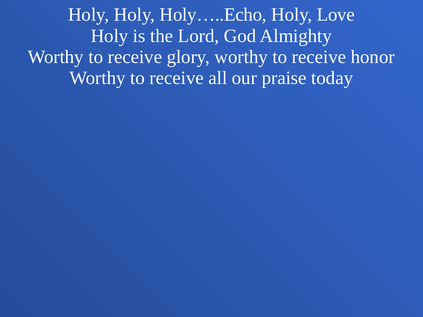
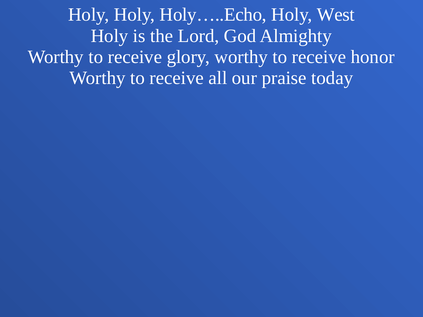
Love: Love -> West (336, 15)
